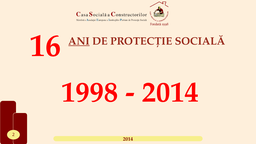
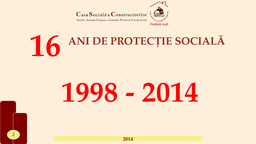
ANI underline: present -> none (79, 41)
